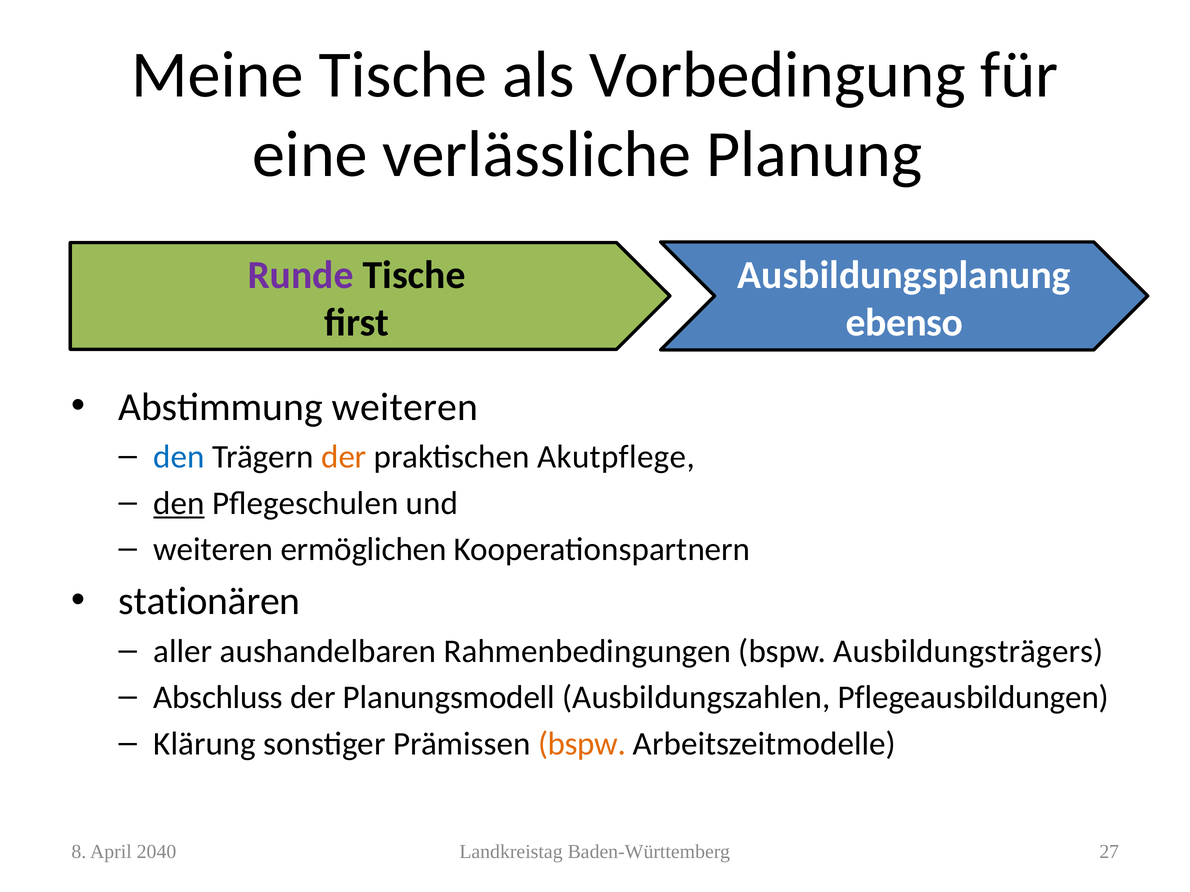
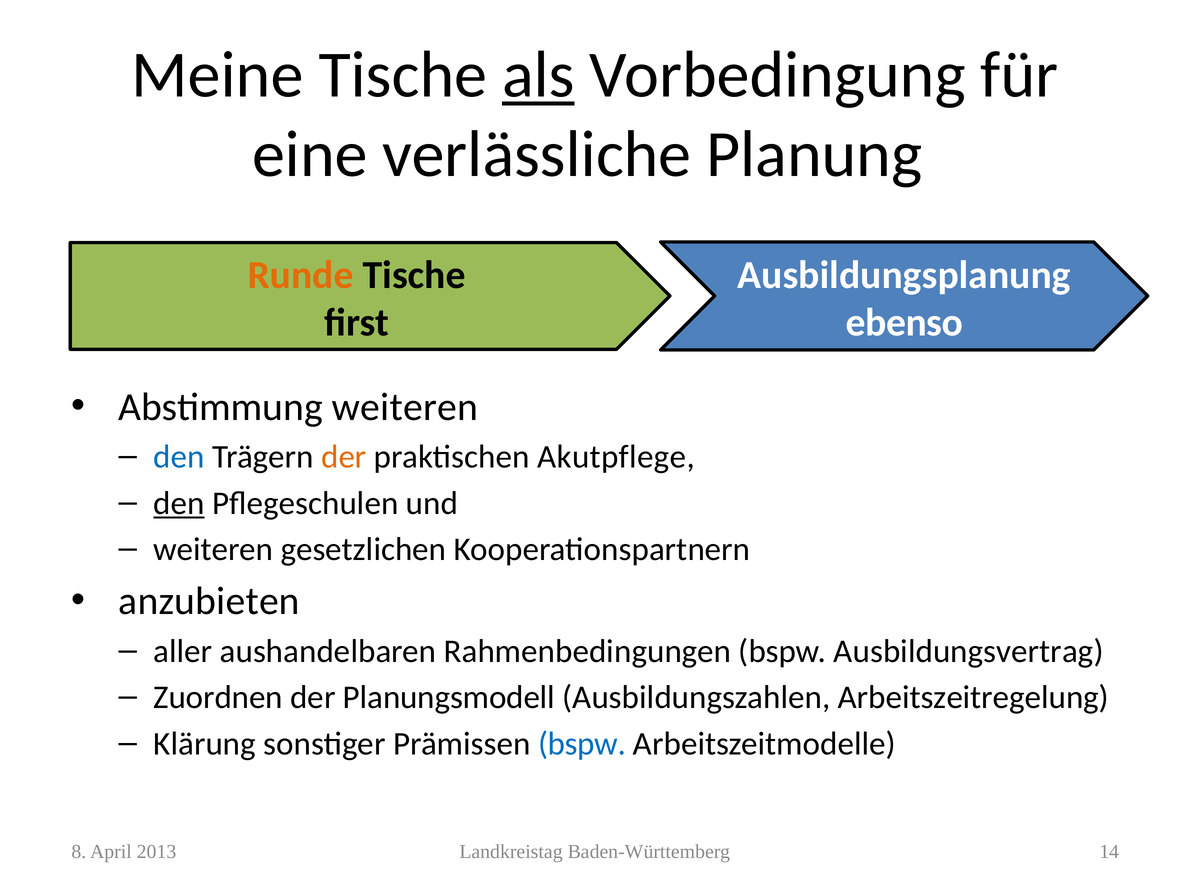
als underline: none -> present (538, 75)
Runde colour: purple -> orange (301, 275)
ermöglichen: ermöglichen -> gesetzlichen (363, 550)
stationären: stationären -> anzubieten (209, 602)
Ausbildungsträgers: Ausbildungsträgers -> Ausbildungsvertrag (969, 652)
Abschluss: Abschluss -> Zuordnen (218, 698)
Pflegeausbildungen: Pflegeausbildungen -> Arbeitszeitregelung (973, 698)
bspw colour: orange -> blue (582, 744)
2040: 2040 -> 2013 (157, 852)
27: 27 -> 14 (1109, 852)
